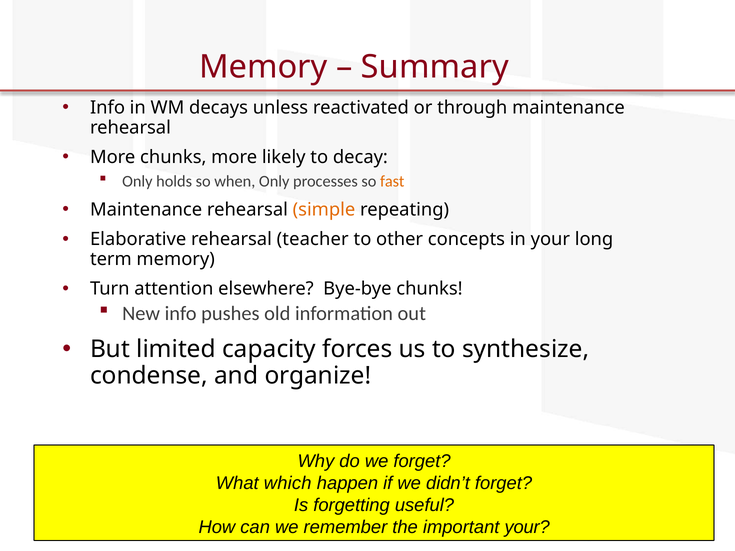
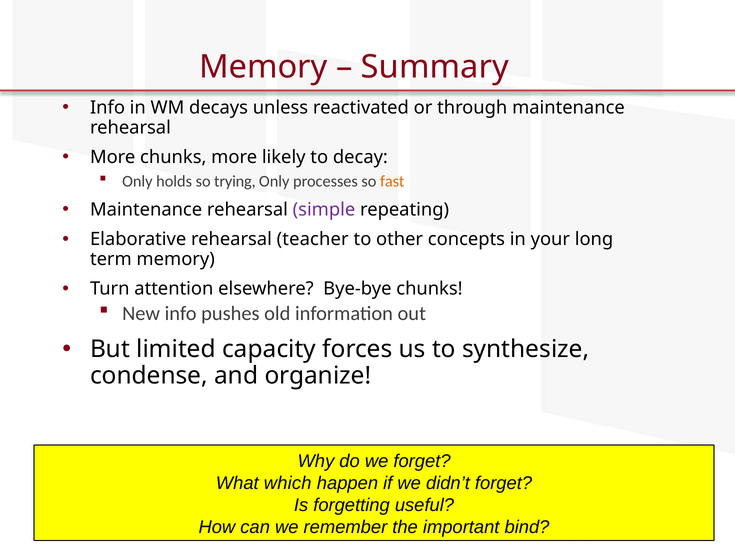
when: when -> trying (235, 181)
simple colour: orange -> purple (324, 210)
important your: your -> bind (527, 527)
